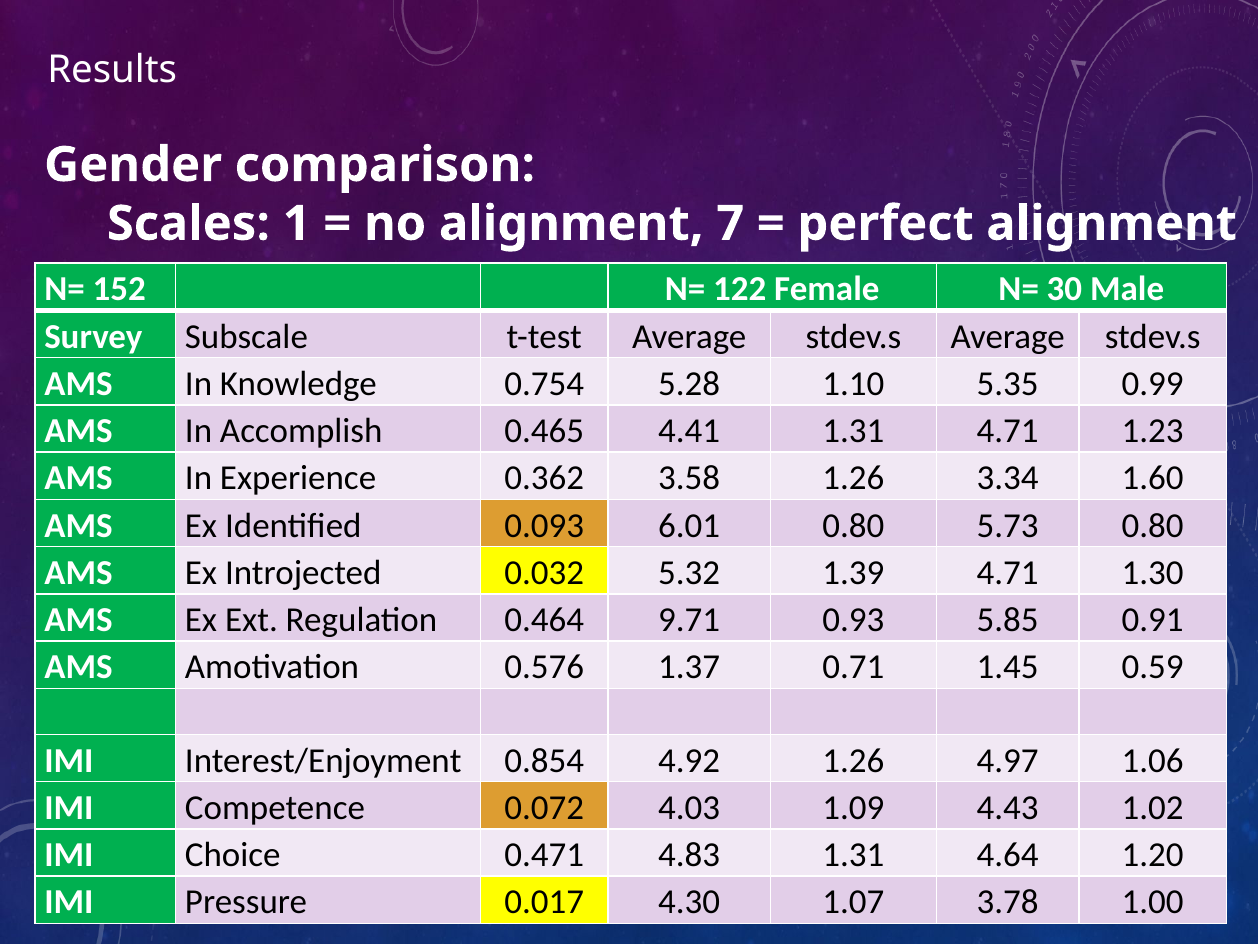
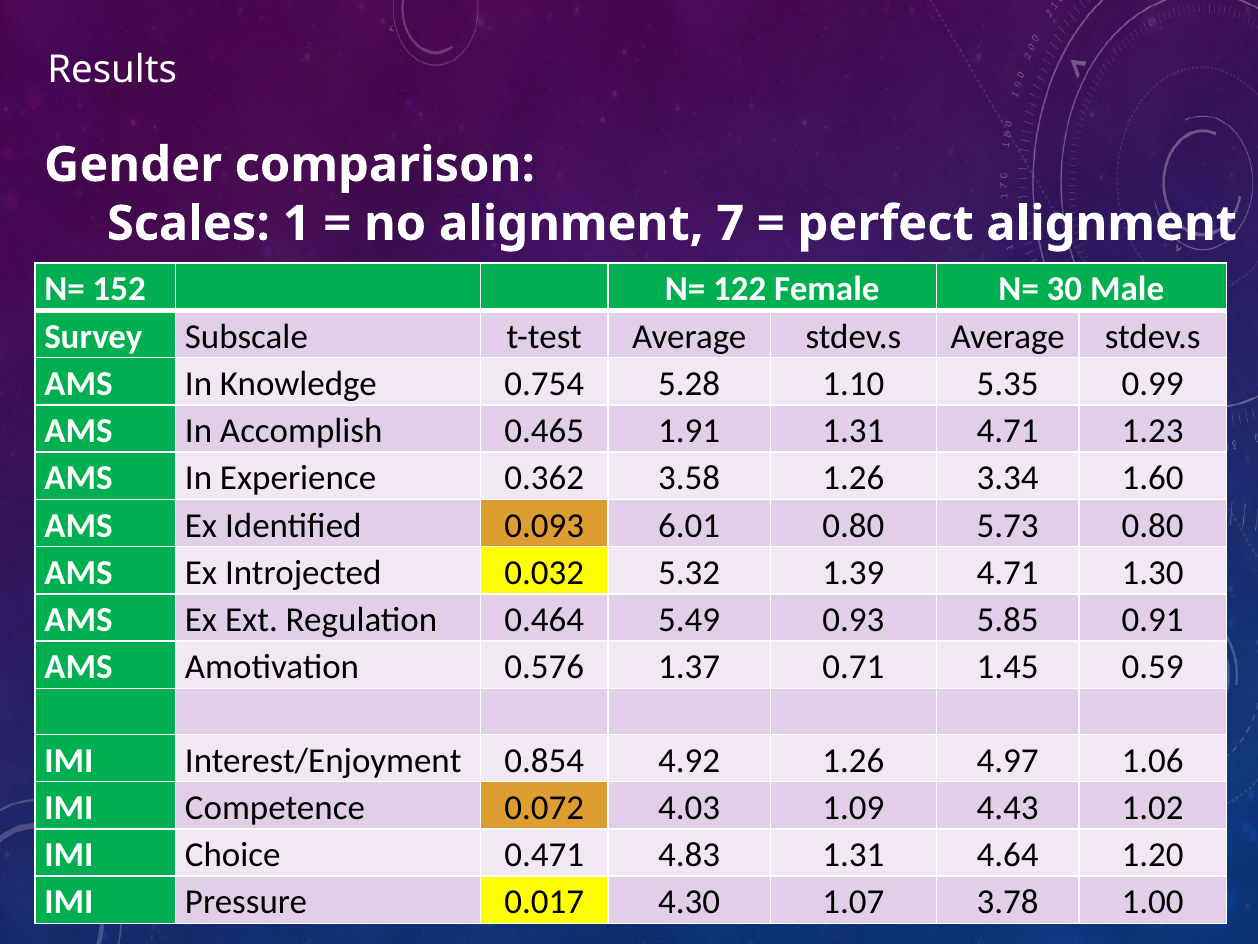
4.41: 4.41 -> 1.91 (689, 431)
9.71: 9.71 -> 5.49 (689, 620)
